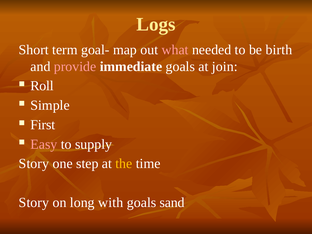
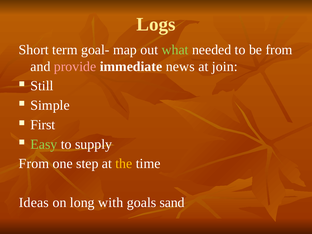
what colour: pink -> light green (175, 50)
be birth: birth -> from (279, 50)
immediate goals: goals -> news (180, 66)
Roll: Roll -> Still (42, 86)
Easy colour: pink -> light green (44, 144)
Story: Story -> From (34, 164)
Story: Story -> Ideas (34, 202)
